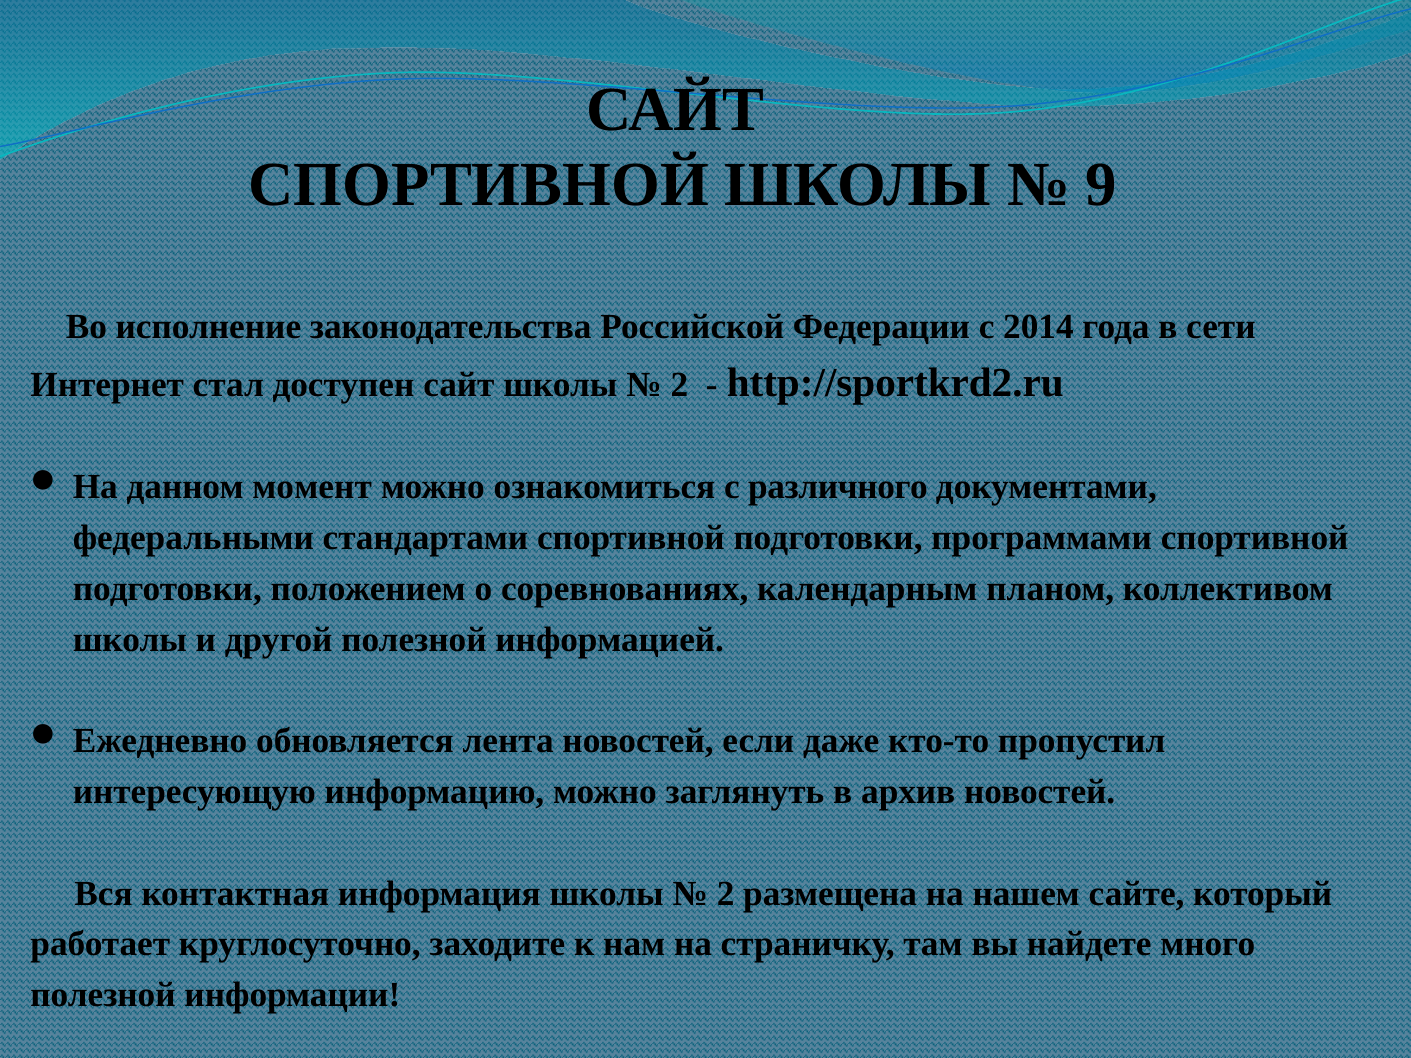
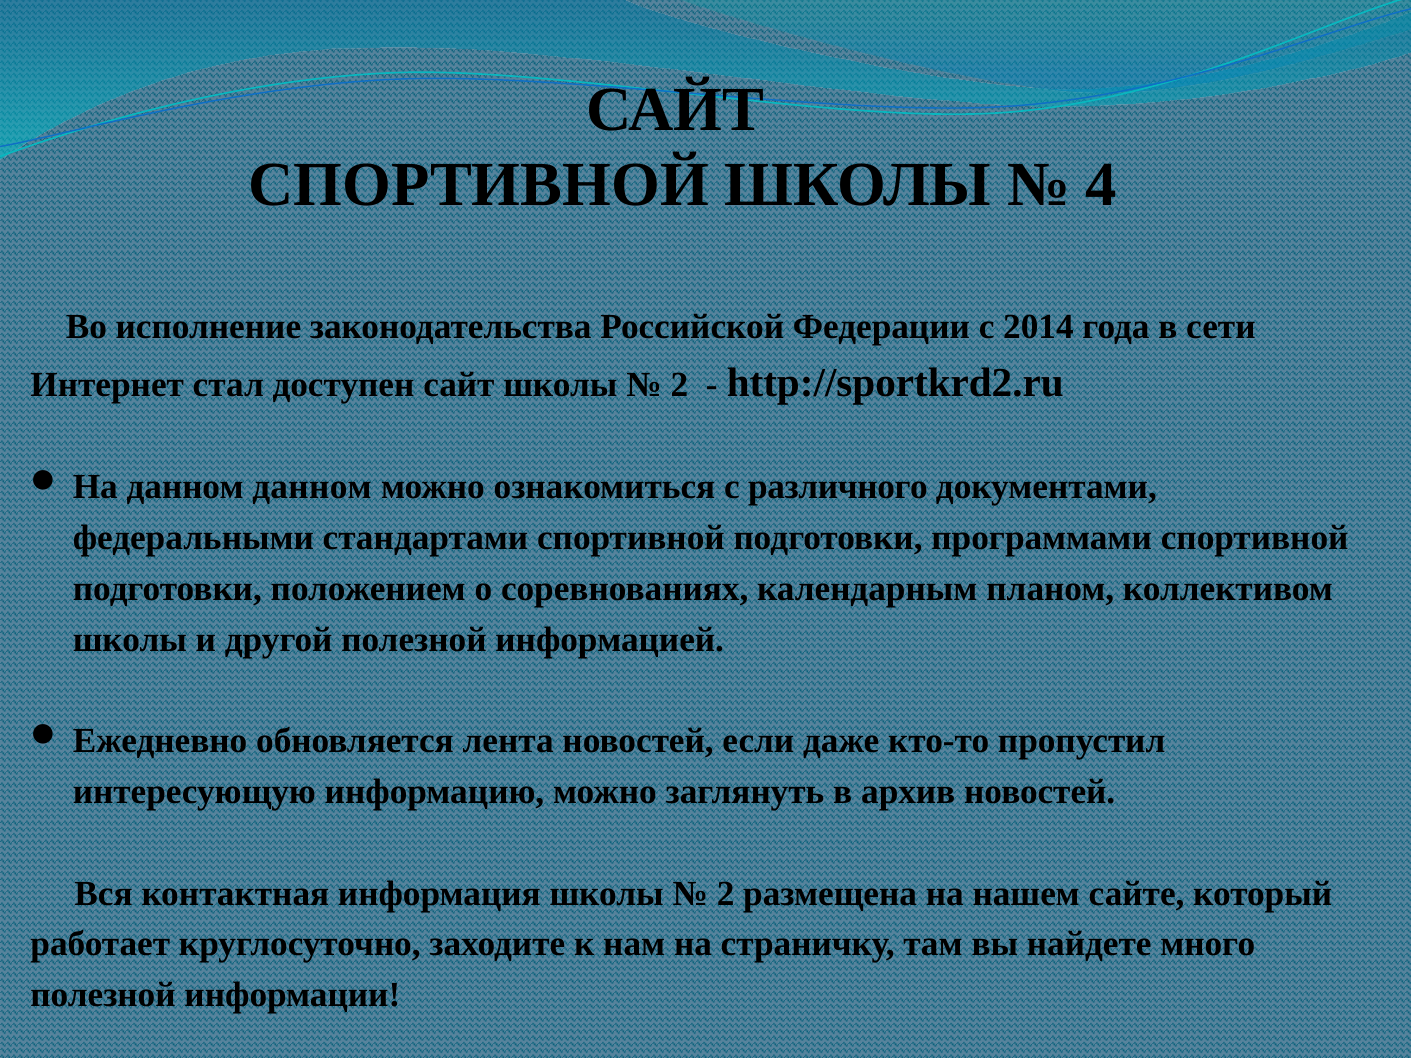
9: 9 -> 4 (1102, 185)
данном момент: момент -> данном (312, 487)
